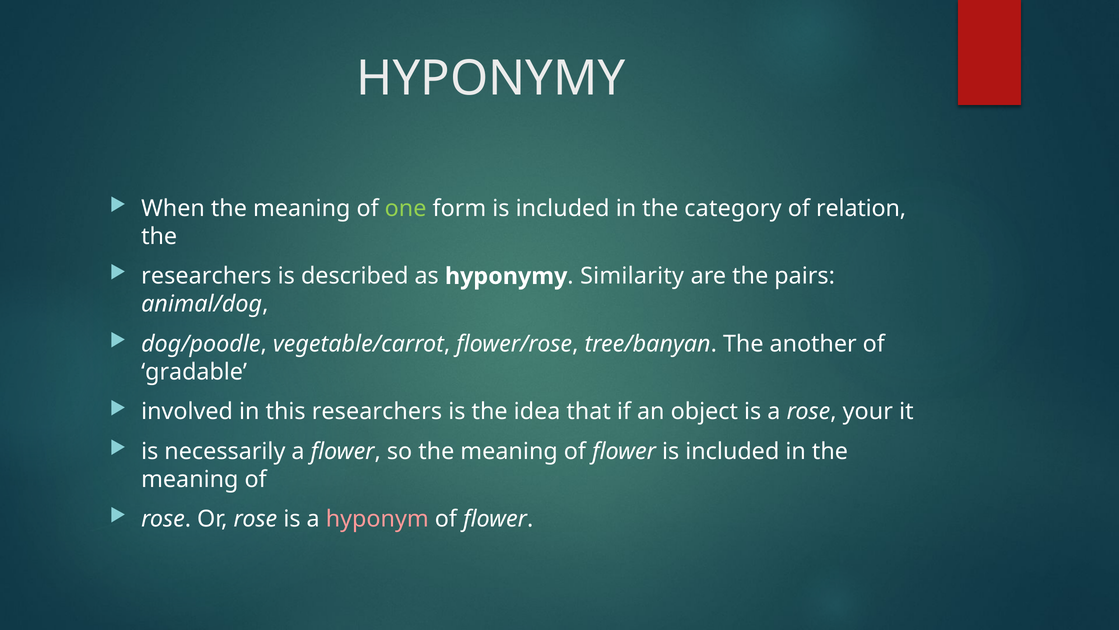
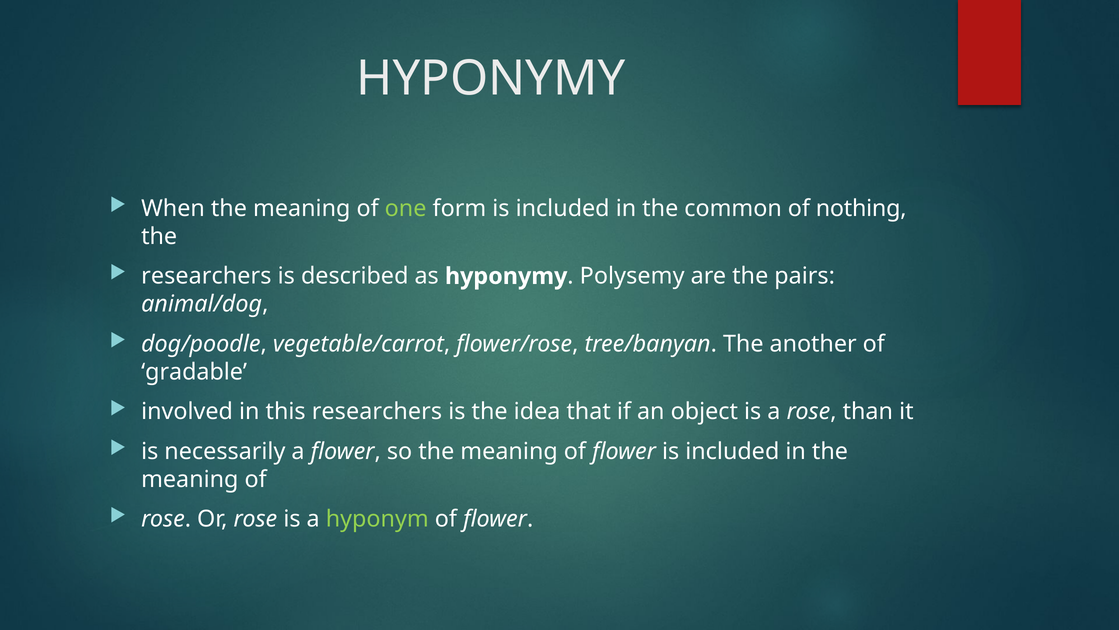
category: category -> common (733, 208)
relation: relation -> nothing (861, 208)
Similarity: Similarity -> Polysemy (632, 276)
your: your -> than (868, 411)
hyponym colour: pink -> light green (377, 519)
